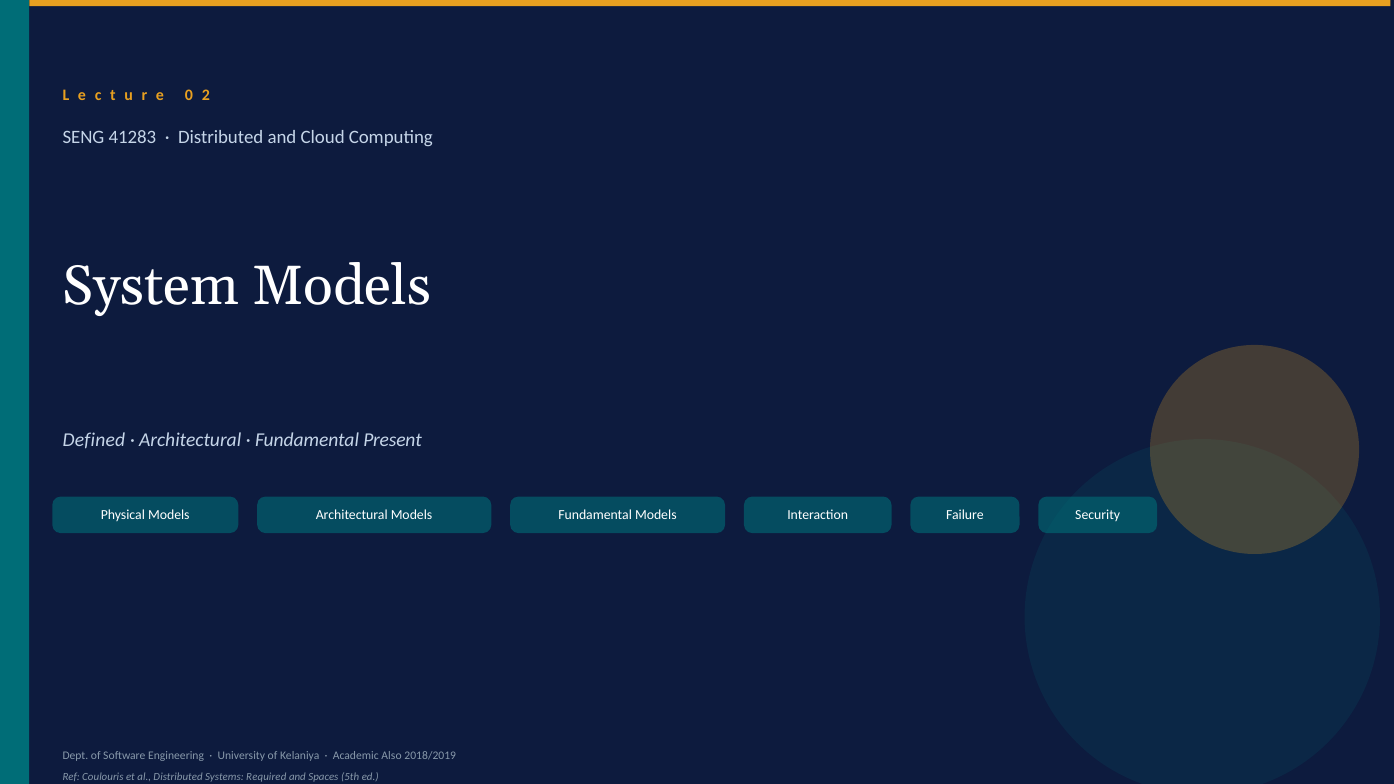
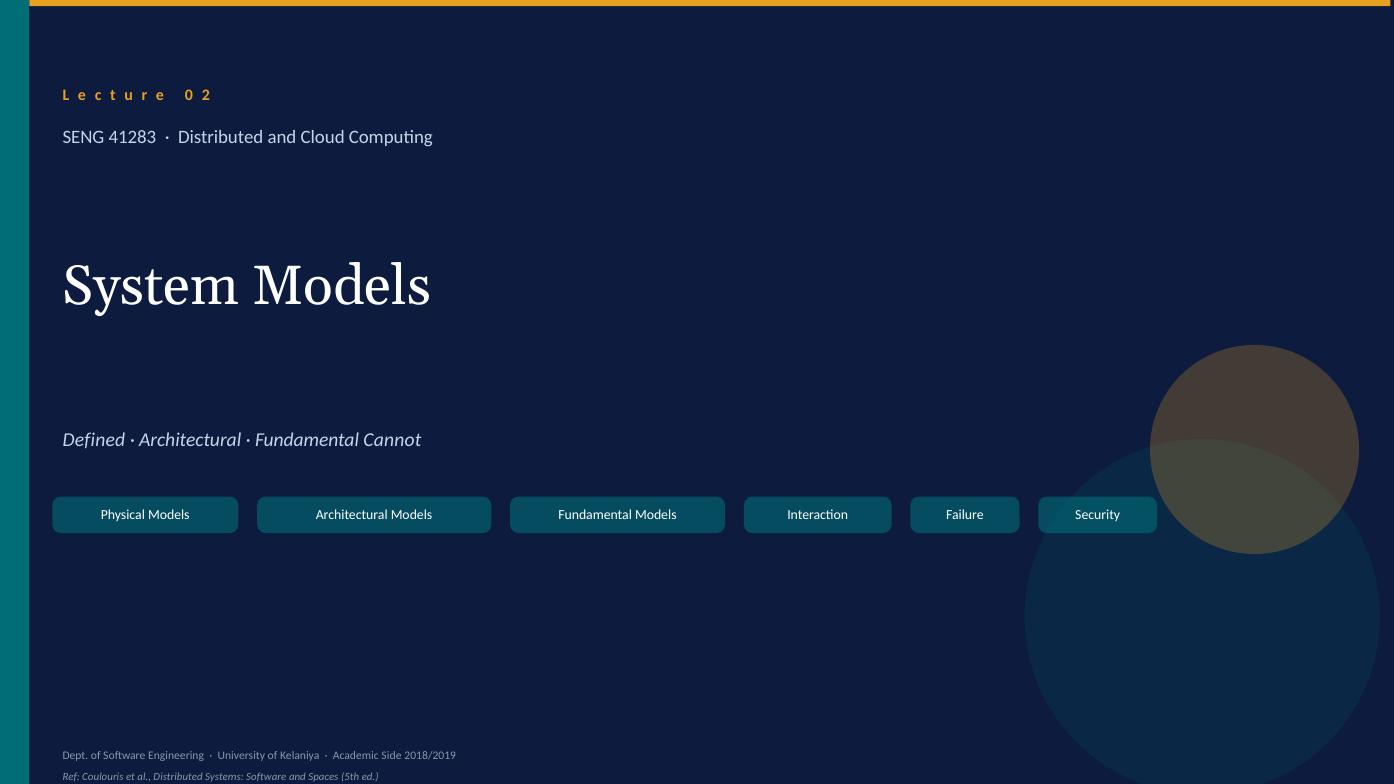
Present: Present -> Cannot (392, 440)
Also: Also -> Side (392, 756)
Systems Required: Required -> Software (266, 778)
